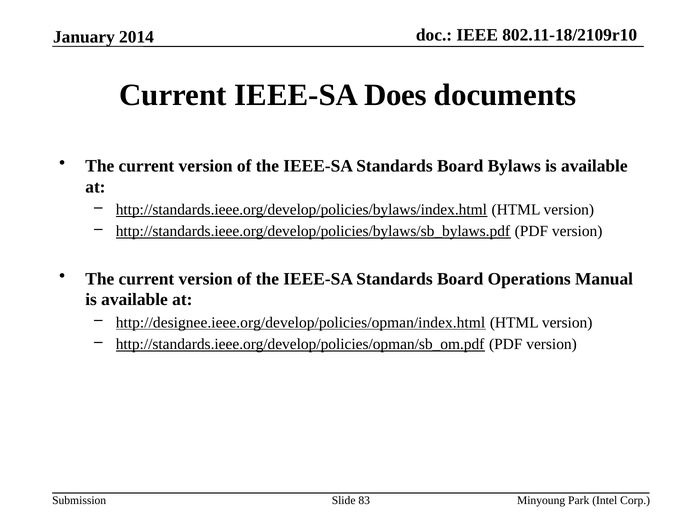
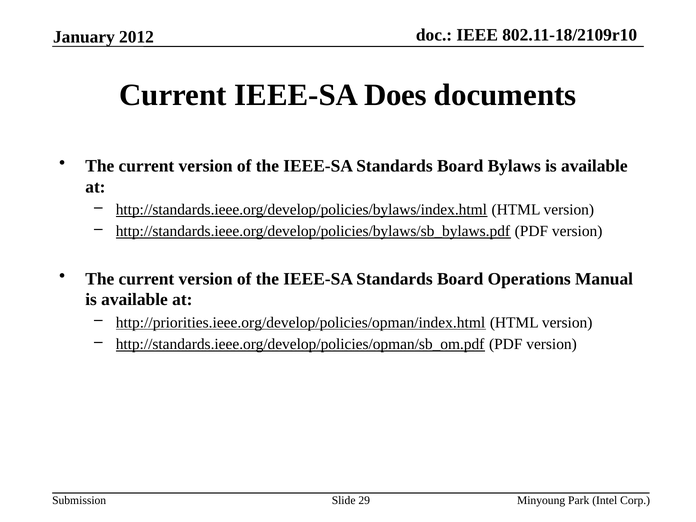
2014: 2014 -> 2012 (137, 37)
http://designee.ieee.org/develop/policies/opman/index.html: http://designee.ieee.org/develop/policies/opman/index.html -> http://priorities.ieee.org/develop/policies/opman/index.html (300, 322)
83: 83 -> 29 (364, 501)
